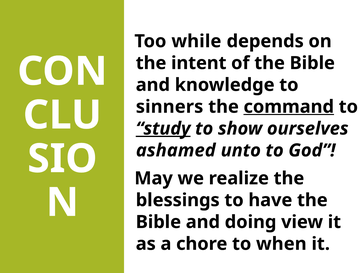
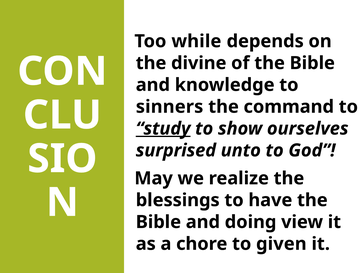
intent: intent -> divine (199, 63)
command underline: present -> none (289, 107)
ashamed: ashamed -> surprised (176, 150)
when: when -> given (281, 244)
